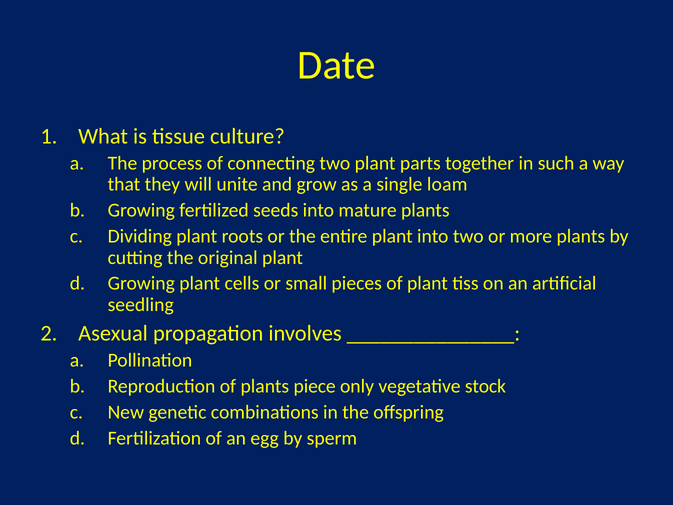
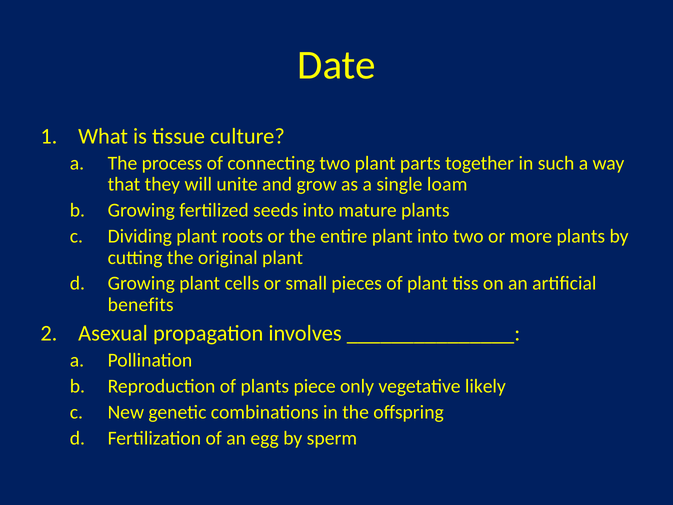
seedling: seedling -> benefits (141, 305)
stock: stock -> likely (485, 386)
